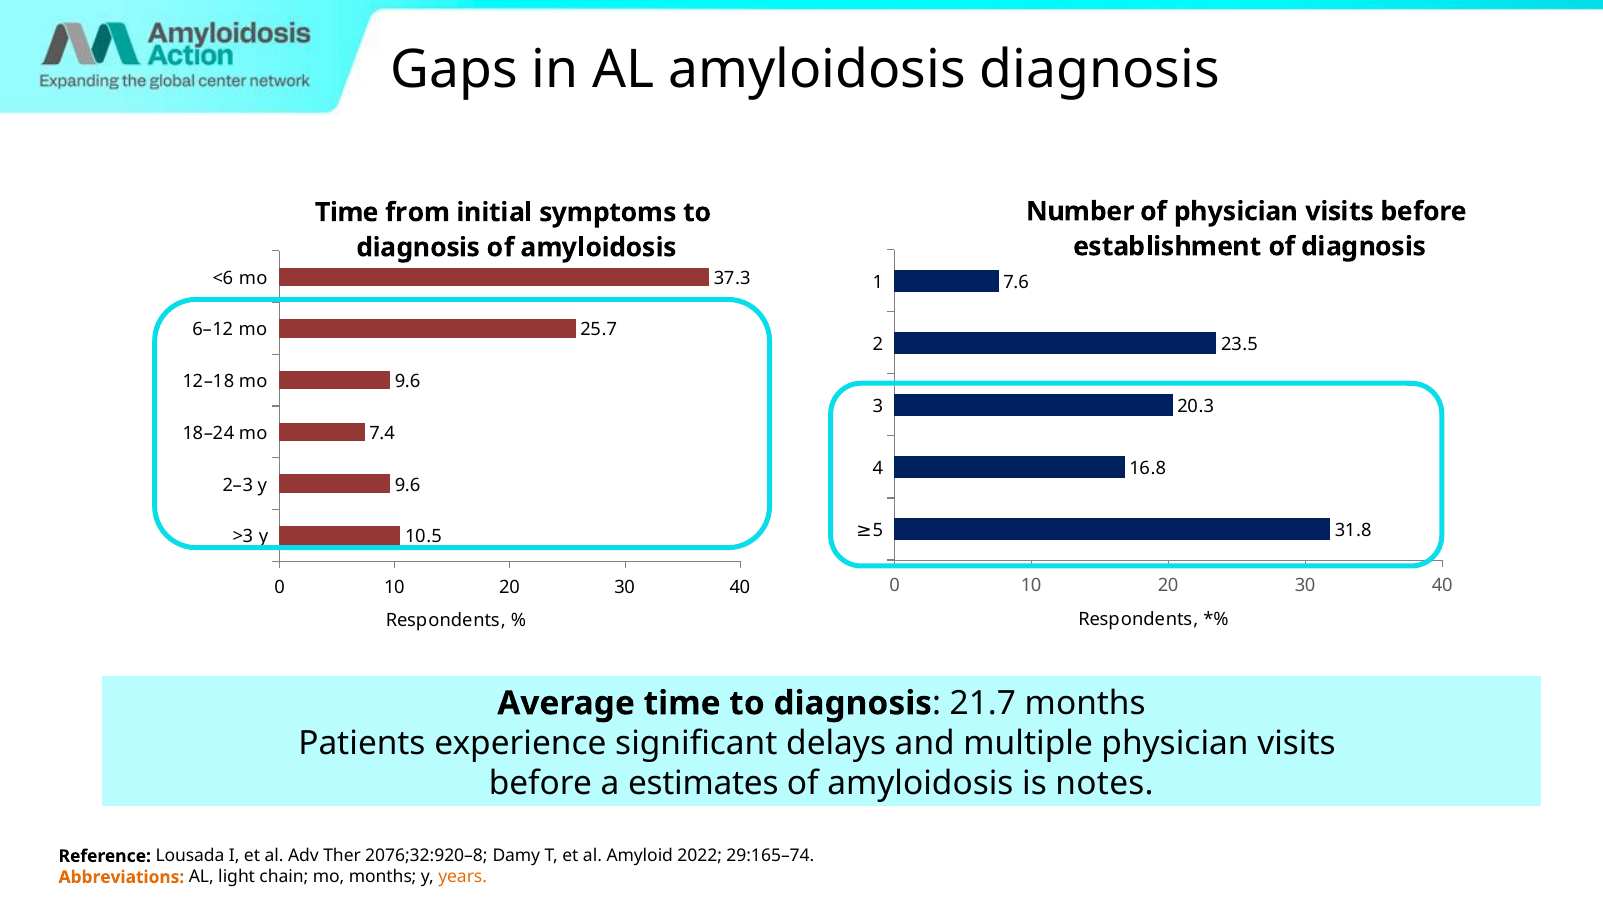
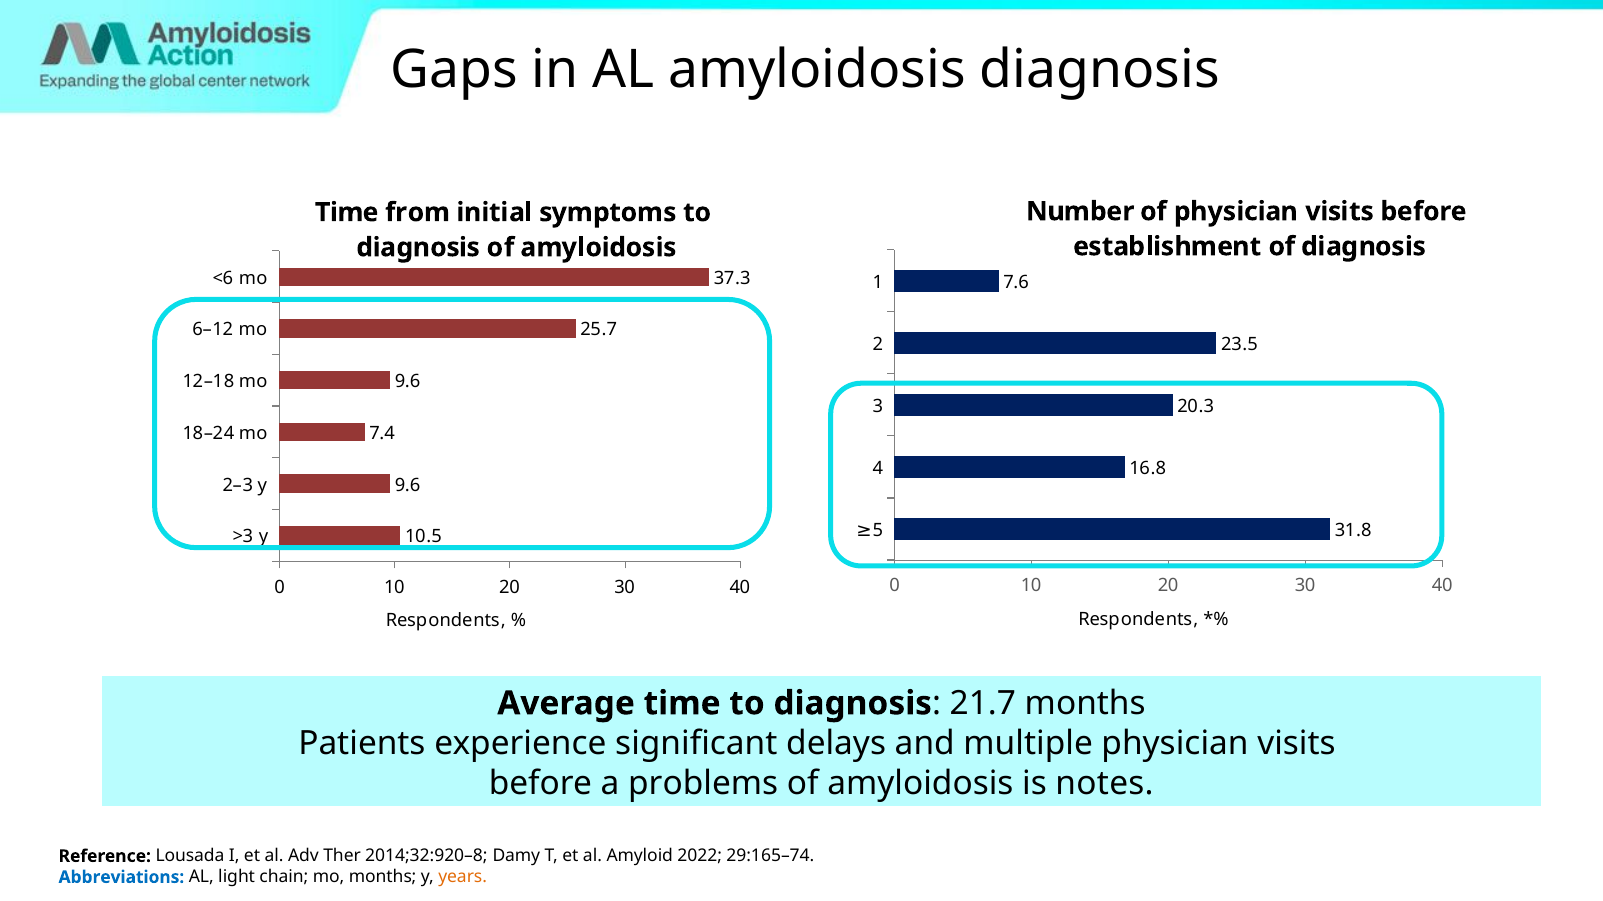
estimates: estimates -> problems (703, 784)
2076;32:920–8: 2076;32:920–8 -> 2014;32:920–8 (426, 857)
Abbreviations colour: orange -> blue (121, 878)
